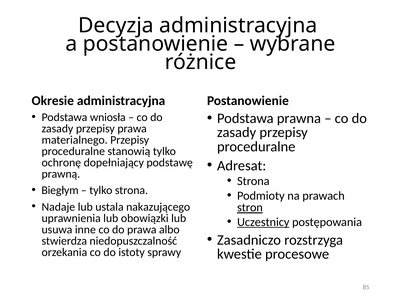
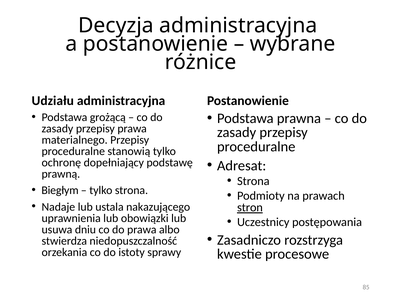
Okresie: Okresie -> Udziału (53, 101)
wniosła: wniosła -> grożącą (108, 117)
Uczestnicy underline: present -> none (263, 222)
inne: inne -> dniu (85, 229)
